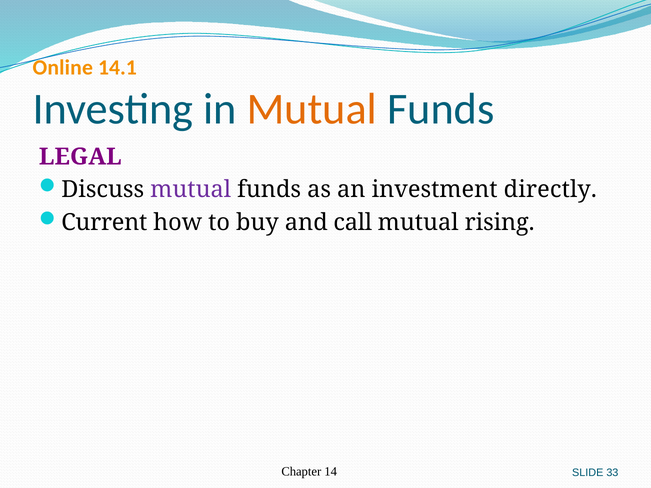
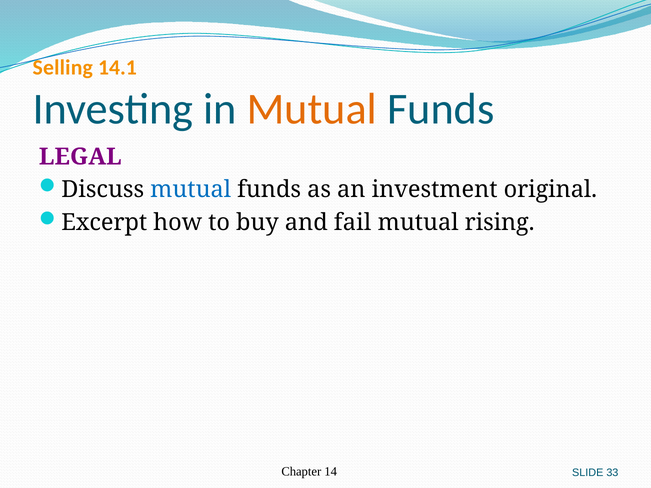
Online: Online -> Selling (63, 68)
mutual colour: purple -> blue (191, 190)
directly: directly -> original (550, 190)
Current: Current -> Excerpt (104, 223)
call: call -> fail (353, 223)
